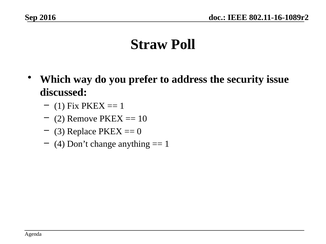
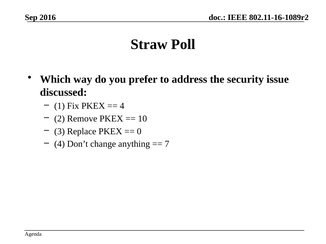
1: 1 -> 4 (122, 106)
1: 1 -> 7 (167, 144)
